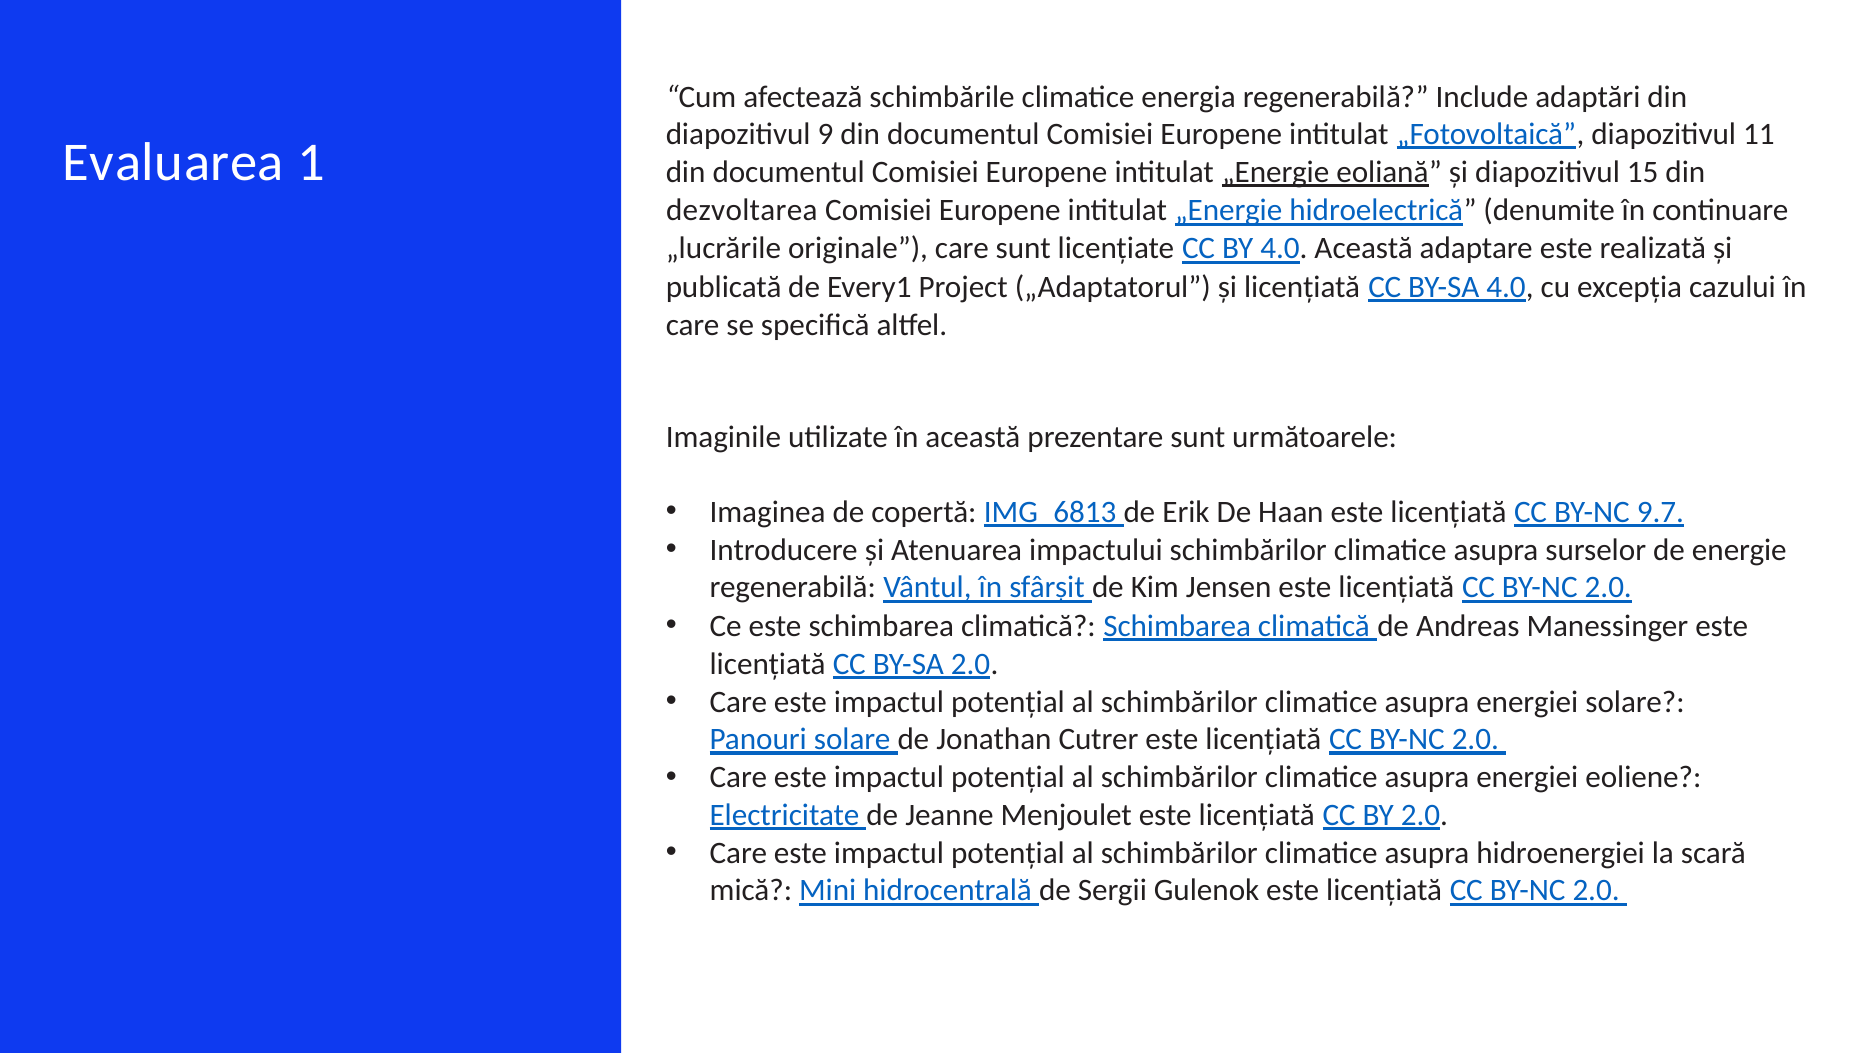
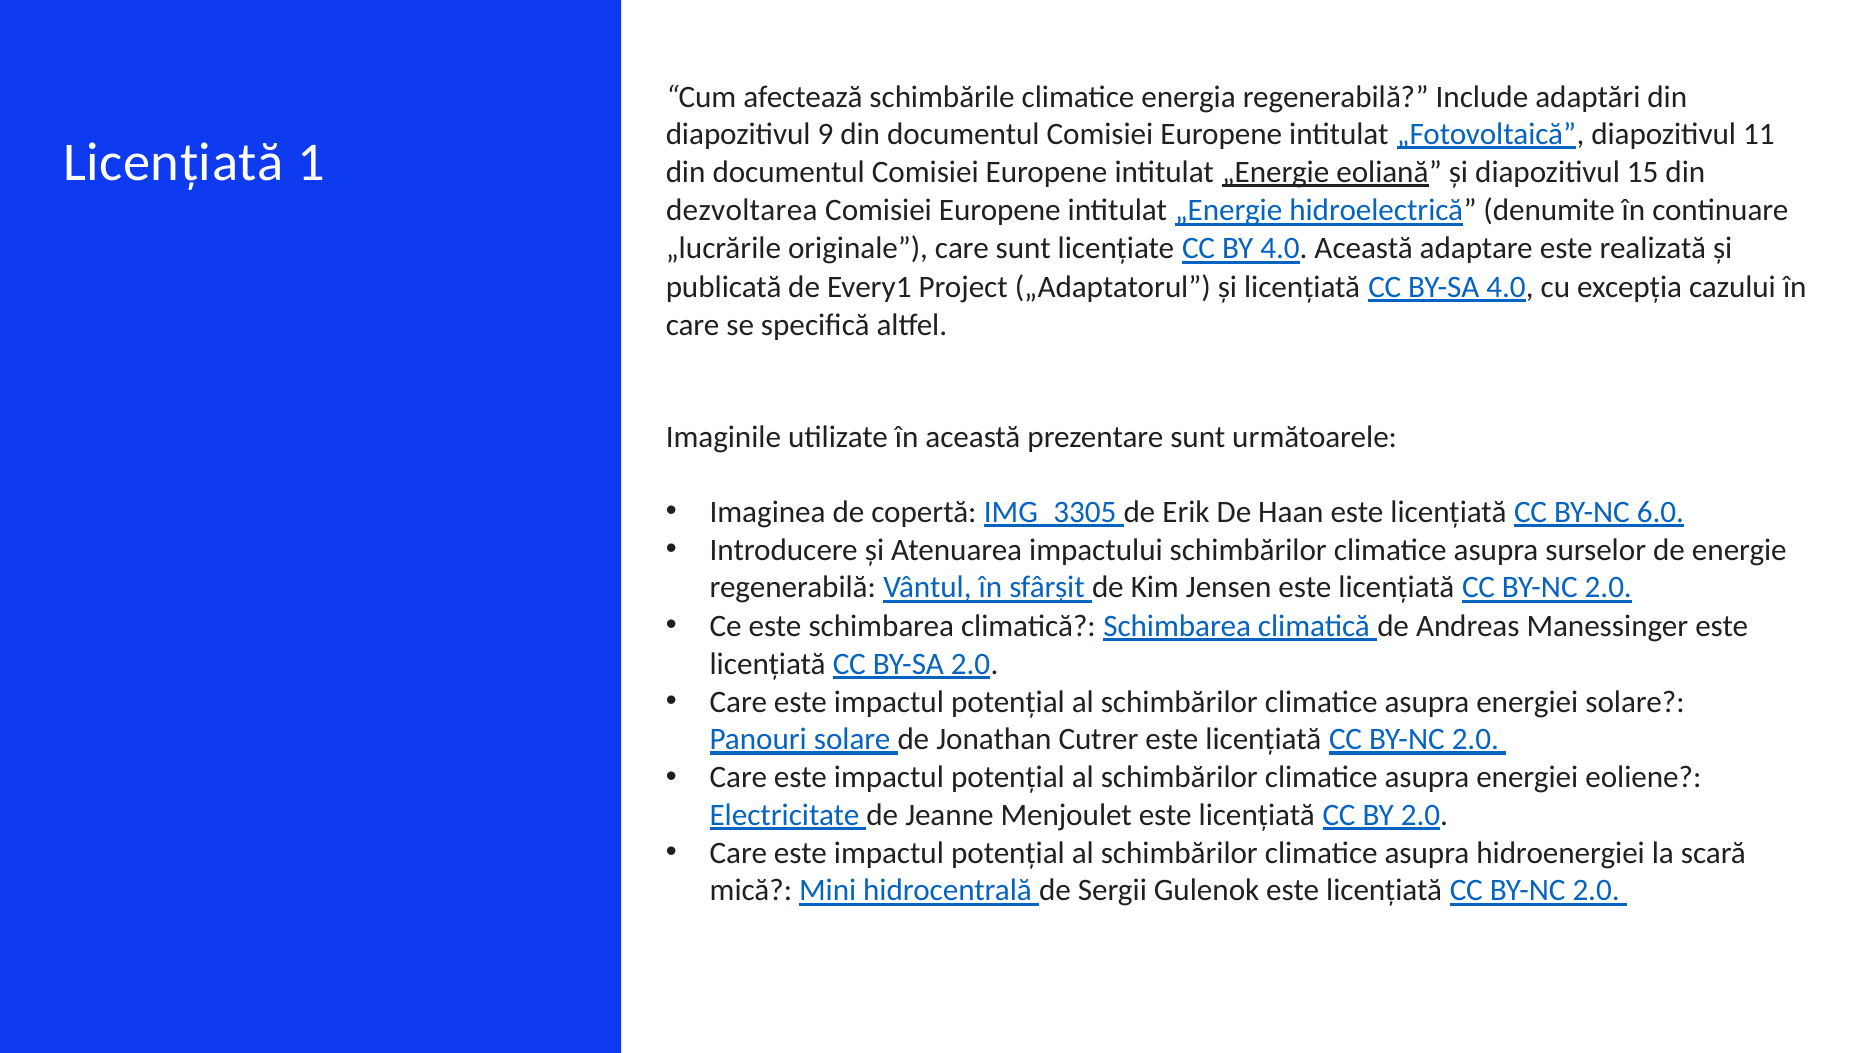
Evaluarea: Evaluarea -> Licențiată (173, 162)
IMG_6813: IMG_6813 -> IMG_3305 (1050, 512)
9.7: 9.7 -> 6.0 (1660, 512)
